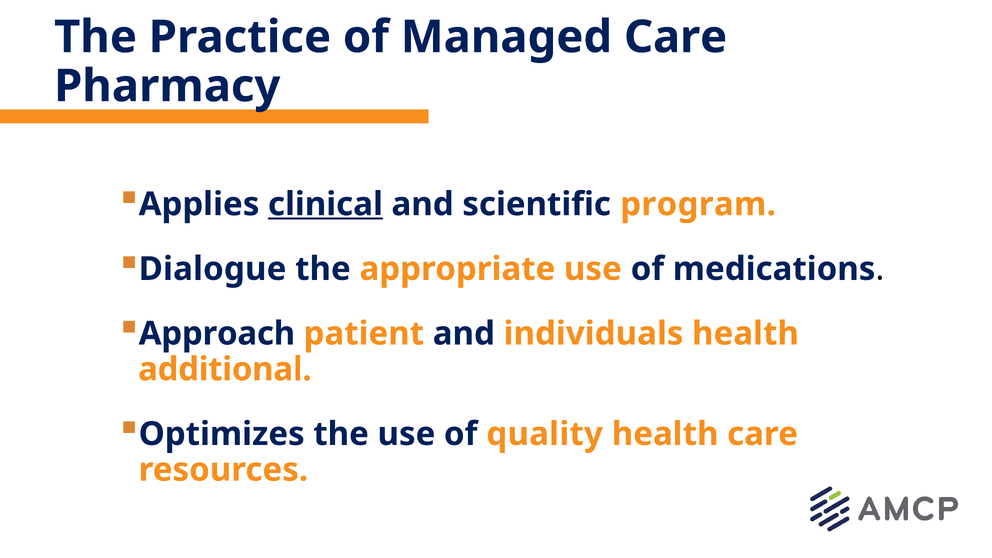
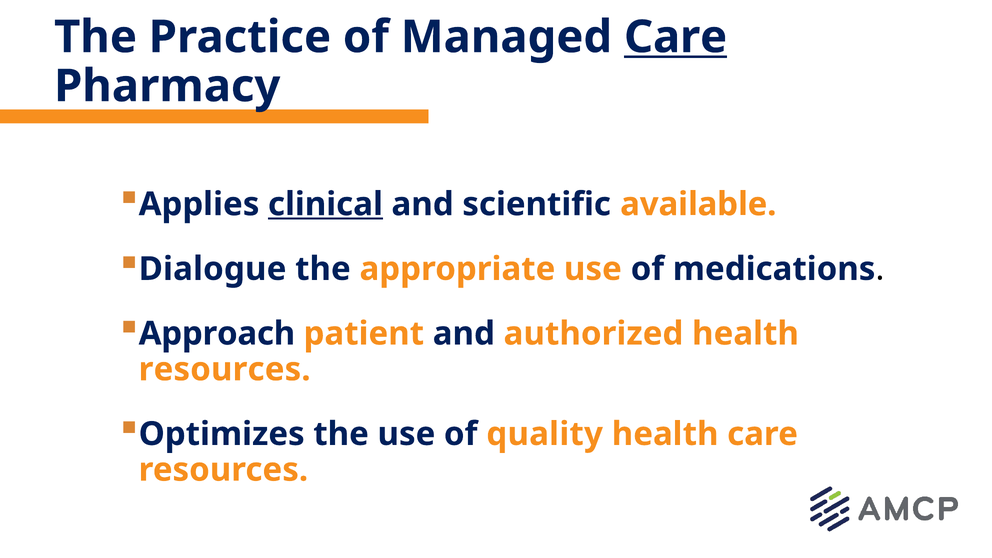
Care underline: none -> present (676, 37)
program: program -> available (698, 204)
individuals: individuals -> authorized (593, 334)
additional: additional -> resources (225, 369)
